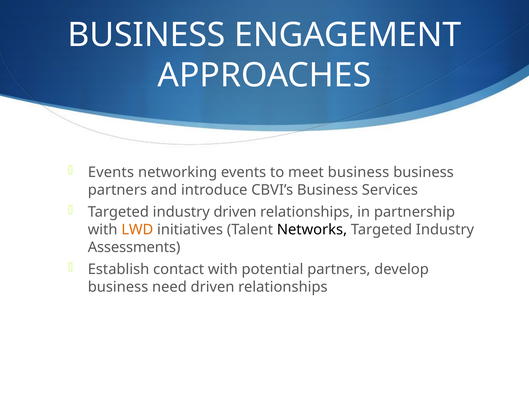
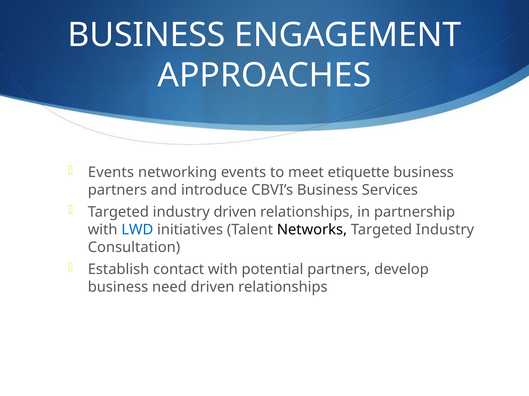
meet business: business -> etiquette (359, 173)
LWD colour: orange -> blue (137, 230)
Assessments: Assessments -> Consultation (134, 248)
